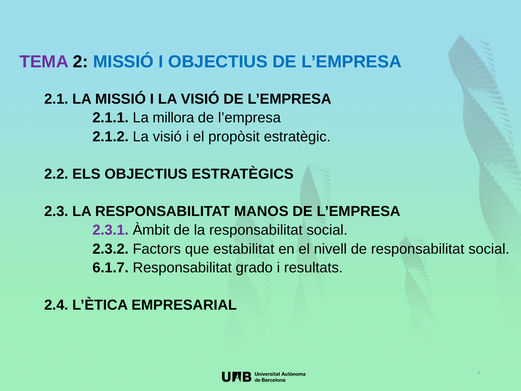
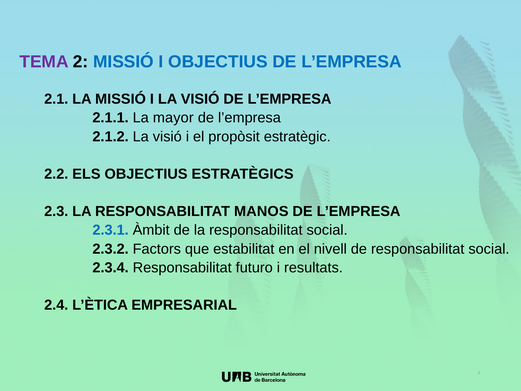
millora: millora -> mayor (173, 118)
2.3.1 colour: purple -> blue (111, 230)
6.1.7: 6.1.7 -> 2.3.4 (111, 267)
grado: grado -> futuro (254, 267)
